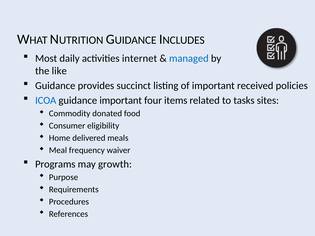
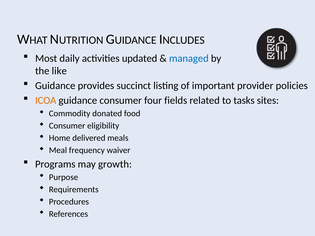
internet: internet -> updated (140, 58)
received: received -> provider (255, 86)
ICOA colour: blue -> orange (46, 100)
guidance important: important -> consumer (121, 100)
items: items -> fields (176, 100)
